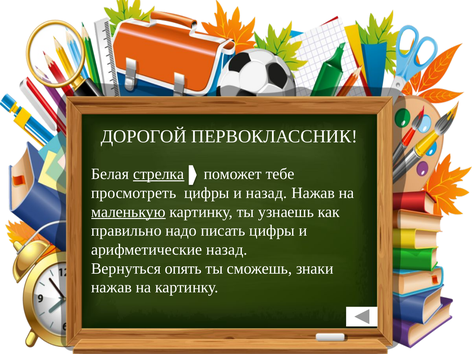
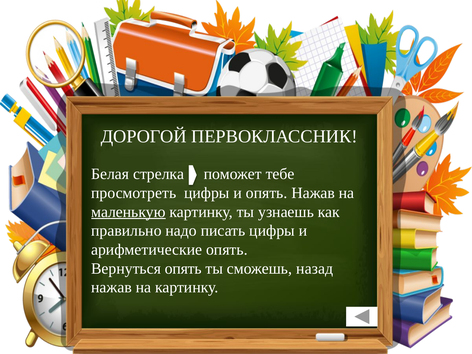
стрелка underline: present -> none (159, 174)
и назад: назад -> опять (267, 193)
арифметические назад: назад -> опять (227, 250)
знаки: знаки -> назад (315, 269)
